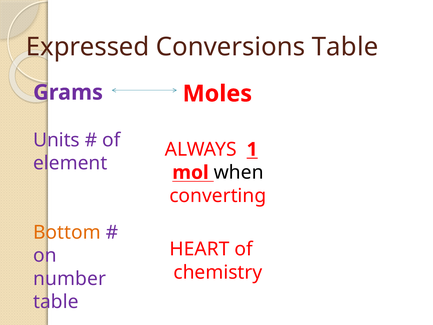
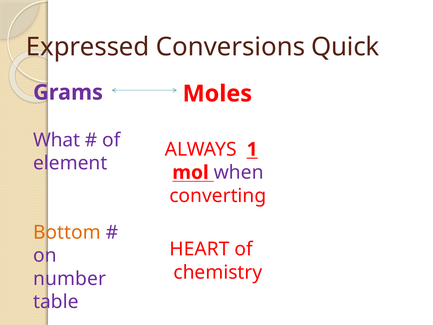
Conversions Table: Table -> Quick (345, 47)
Units: Units -> What (57, 140)
when colour: black -> purple (239, 172)
